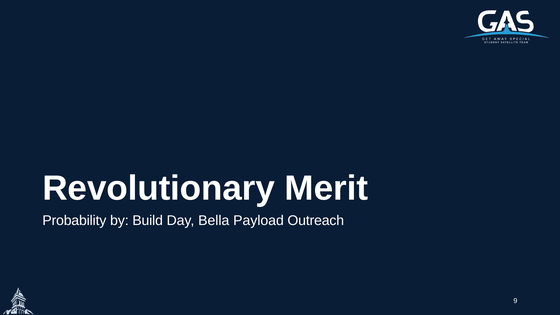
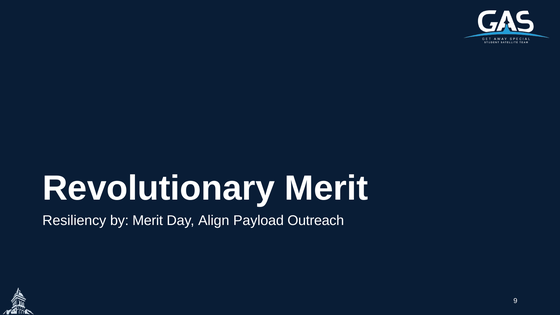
Probability: Probability -> Resiliency (74, 220)
by Build: Build -> Merit (148, 220)
Bella: Bella -> Align (214, 220)
